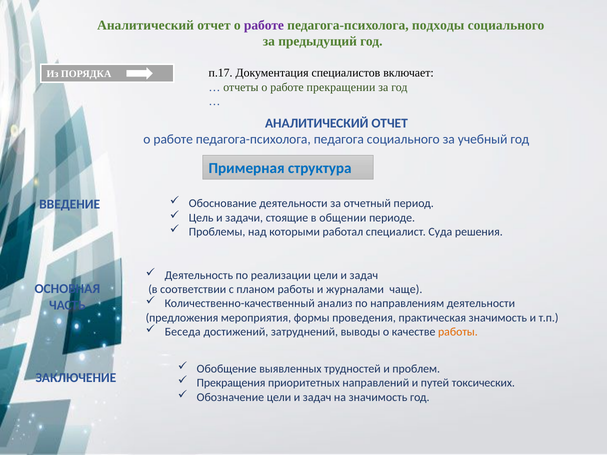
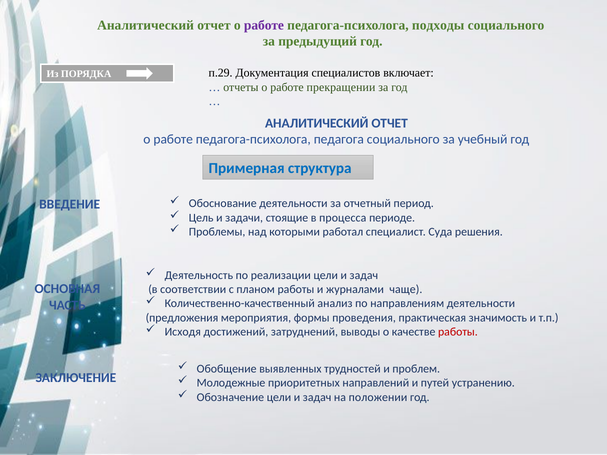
п.17: п.17 -> п.29 (221, 73)
общении: общении -> процесса (343, 218)
Беседа: Беседа -> Исходя (183, 332)
работы colour: orange -> red (458, 332)
Прекращения: Прекращения -> Молодежные (231, 383)
токсических: токсических -> устранению (483, 383)
на значимость: значимость -> положении (378, 397)
